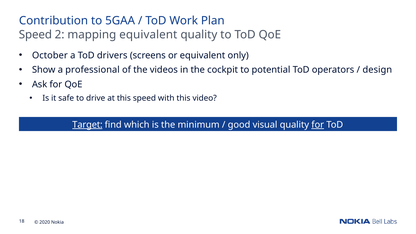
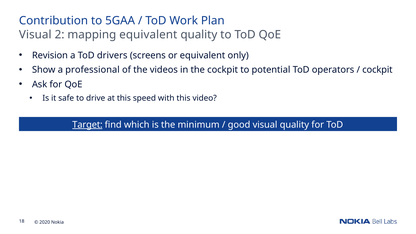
Speed: Speed -> Visual (35, 35)
October: October -> Revision (50, 55)
design: design -> cockpit (377, 70)
for underline: present -> none (318, 125)
